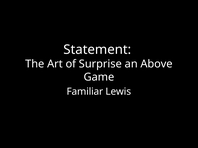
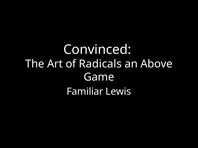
Statement: Statement -> Convinced (97, 50)
Surprise: Surprise -> Radicals (100, 64)
